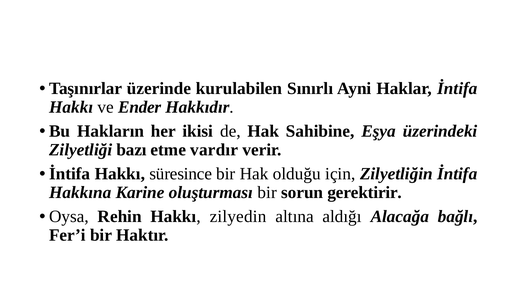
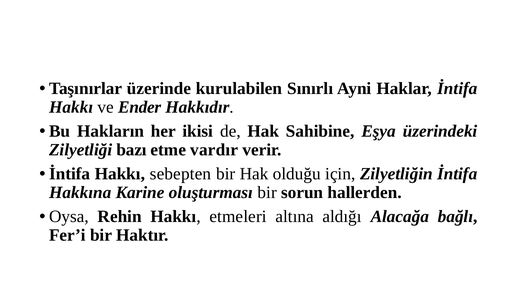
süresince: süresince -> sebepten (181, 174)
gerektirir: gerektirir -> hallerden (365, 192)
zilyedin: zilyedin -> etmeleri (238, 216)
